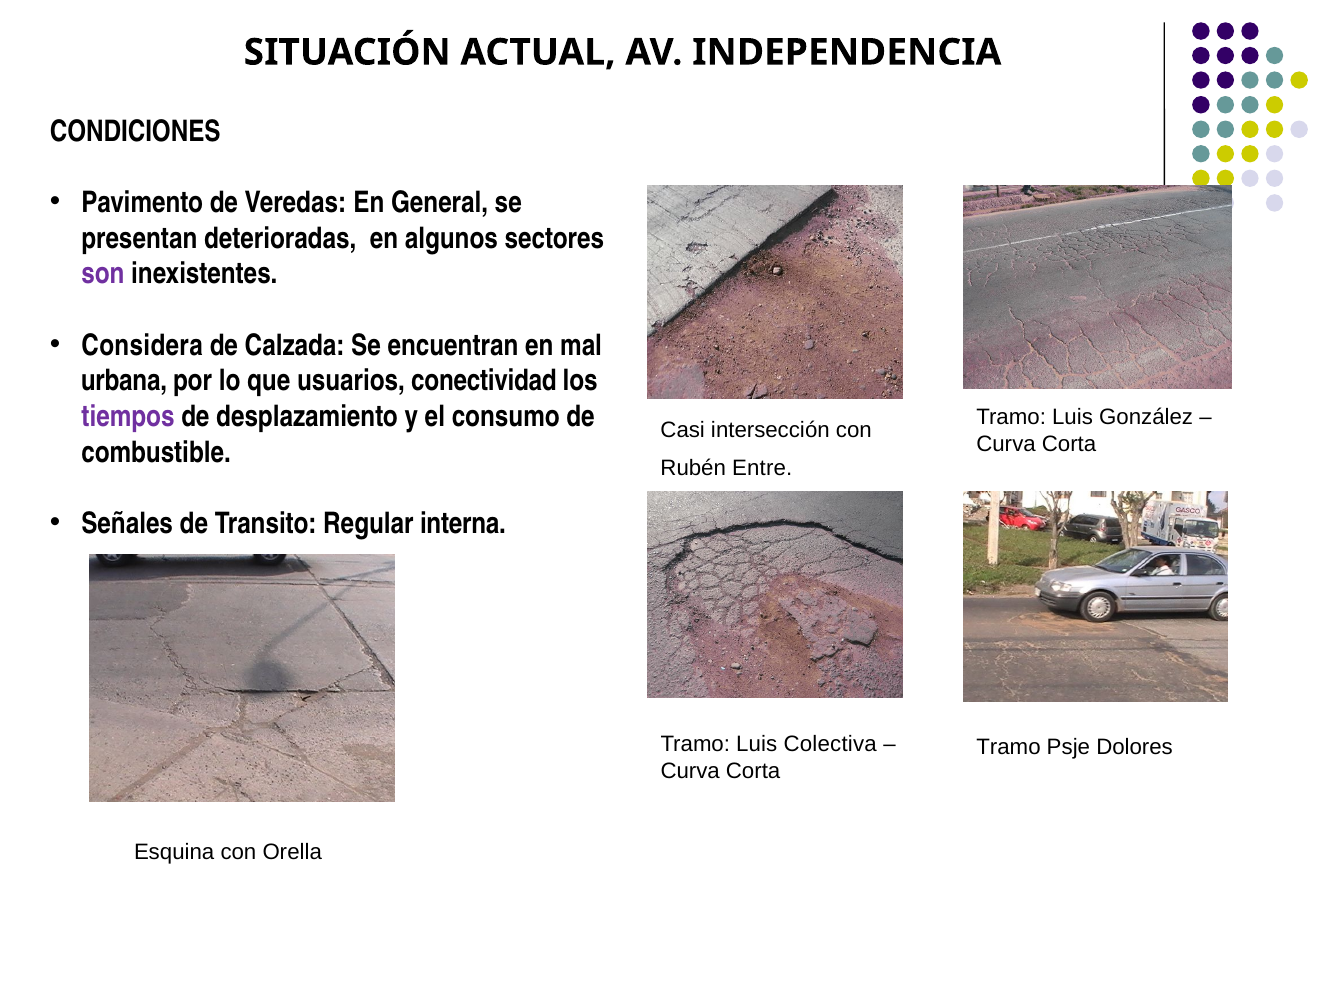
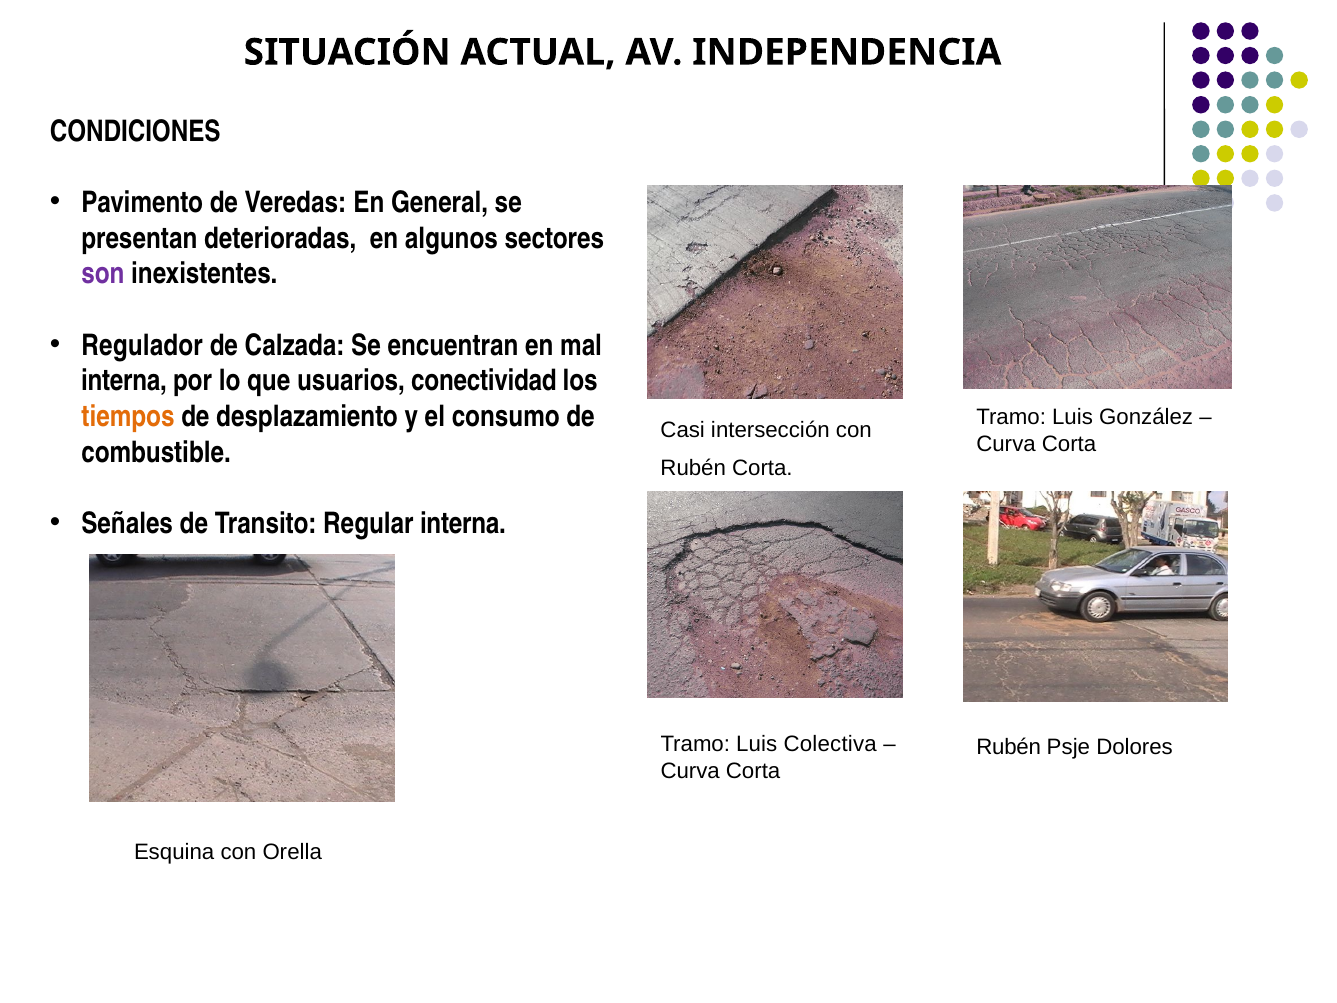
Considera: Considera -> Regulador (142, 345)
urbana: urbana -> interna (124, 381)
tiempos colour: purple -> orange (128, 417)
Rubén Entre: Entre -> Corta (762, 468)
Tramo: Tramo -> Rubén (1009, 747)
